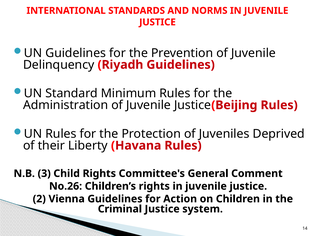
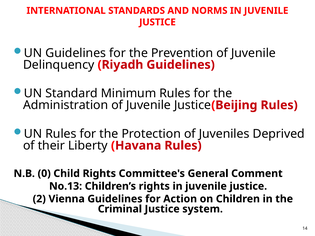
3: 3 -> 0 (44, 174)
No.26: No.26 -> No.13 (66, 186)
